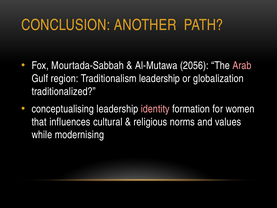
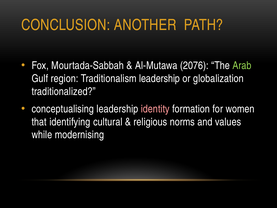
2056: 2056 -> 2076 (194, 66)
Arab colour: pink -> light green (242, 66)
influences: influences -> identifying (70, 122)
